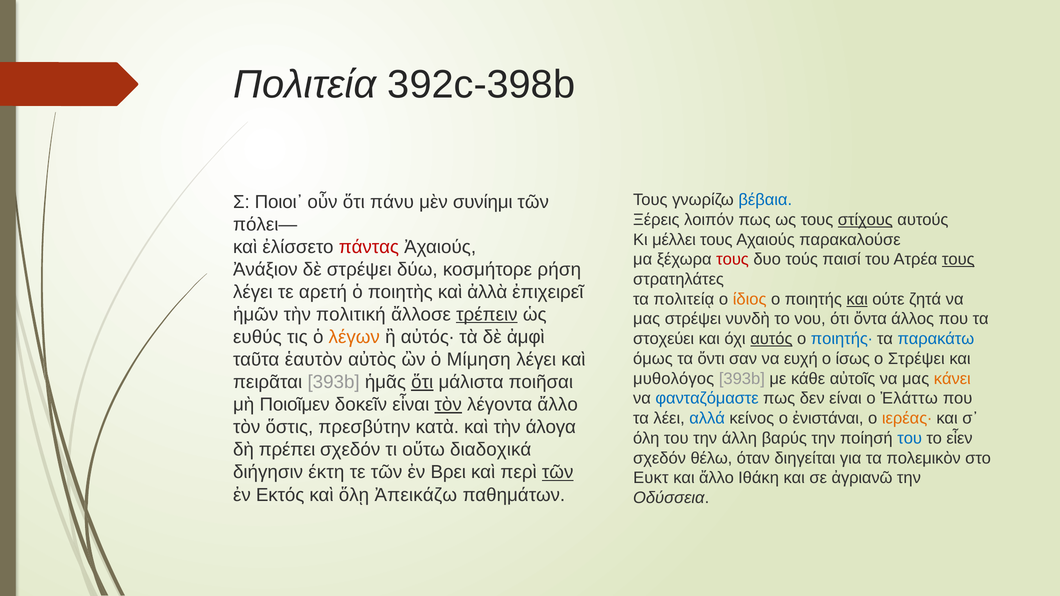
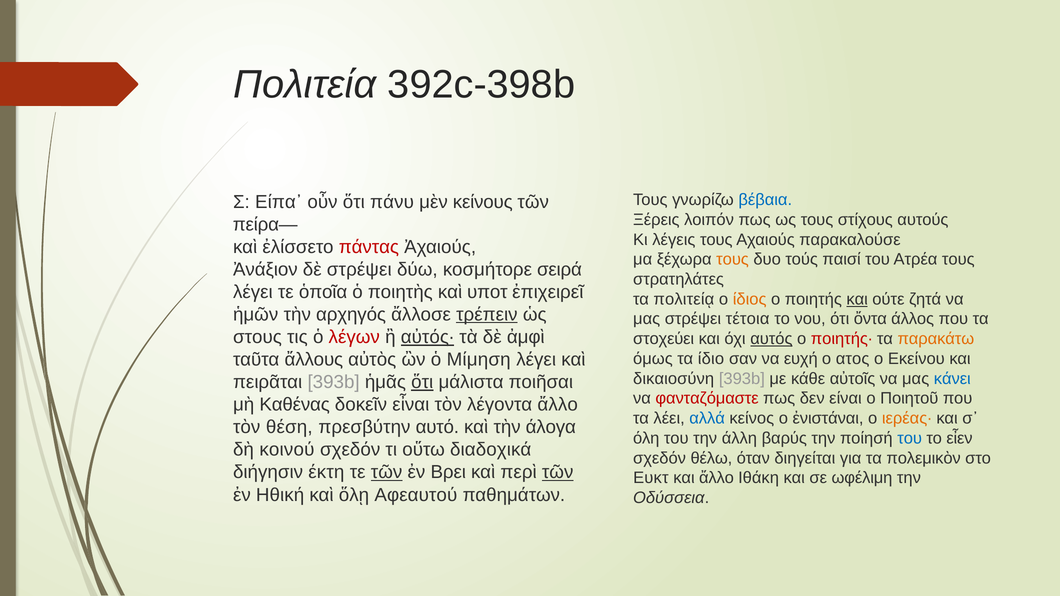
Ποιοι᾽: Ποιοι᾽ -> Είπα᾽ (279, 202)
συνίημι: συνίημι -> κείνους (483, 202)
στίχους underline: present -> none (865, 220)
πόλει—: πόλει— -> πείρα— (265, 225)
μέλλει: μέλλει -> λέγεις (674, 240)
τους colour: red -> orange (733, 260)
τους underline: present -> none (958, 260)
ρήση: ρήση -> σειρά (559, 270)
αρετή: αρετή -> ὁποῖα (323, 292)
ἀλλὰ: ἀλλὰ -> υποτ (487, 292)
πολιτική: πολιτική -> αρχηγός (351, 315)
νυνδὴ: νυνδὴ -> τέτοια (748, 319)
ευθύς: ευθύς -> στους (257, 337)
λέγων colour: orange -> red (354, 337)
αὐτός· underline: none -> present (427, 337)
ποιητής· colour: blue -> red (842, 339)
παρακάτω colour: blue -> orange (936, 339)
ἑαυτὸν: ἑαυτὸν -> ἄλλους (314, 360)
ὄντι: ὄντι -> ίδιο (711, 359)
ίσως: ίσως -> ατος (853, 359)
ο Στρέψει: Στρέψει -> Εκείνου (916, 359)
μυθολόγος: μυθολόγος -> δικαιοσύνη (674, 379)
κάνει colour: orange -> blue (952, 379)
φανταζόμαστε colour: blue -> red (707, 399)
Ἐλάττω: Ἐλάττω -> Ποιητοῦ (909, 399)
Ποιοῖμεν: Ποιοῖμεν -> Καθένας (295, 405)
τὸν underline: present -> none (448, 405)
ὅστις: ὅστις -> θέση (289, 427)
κατὰ: κατὰ -> αυτό (437, 427)
πρέπει: πρέπει -> κοινού (287, 450)
τῶν underline: none -> present (387, 472)
ἀγριανῶ: ἀγριανῶ -> ωφέλιμη (862, 478)
Εκτός: Εκτός -> Ηθική (280, 495)
Ἀπεικάζω: Ἀπεικάζω -> Αφεαυτού (416, 495)
